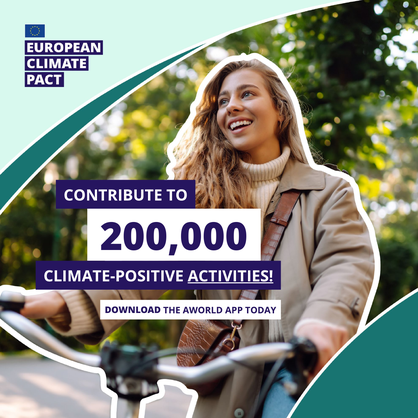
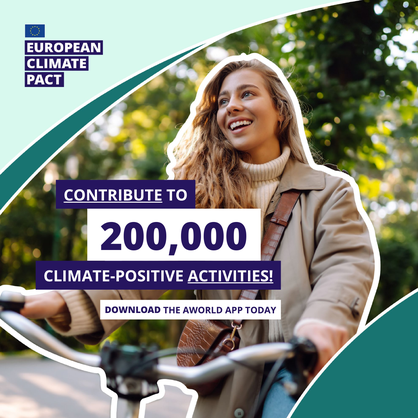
CONTRIBUTE underline: none -> present (113, 195)
